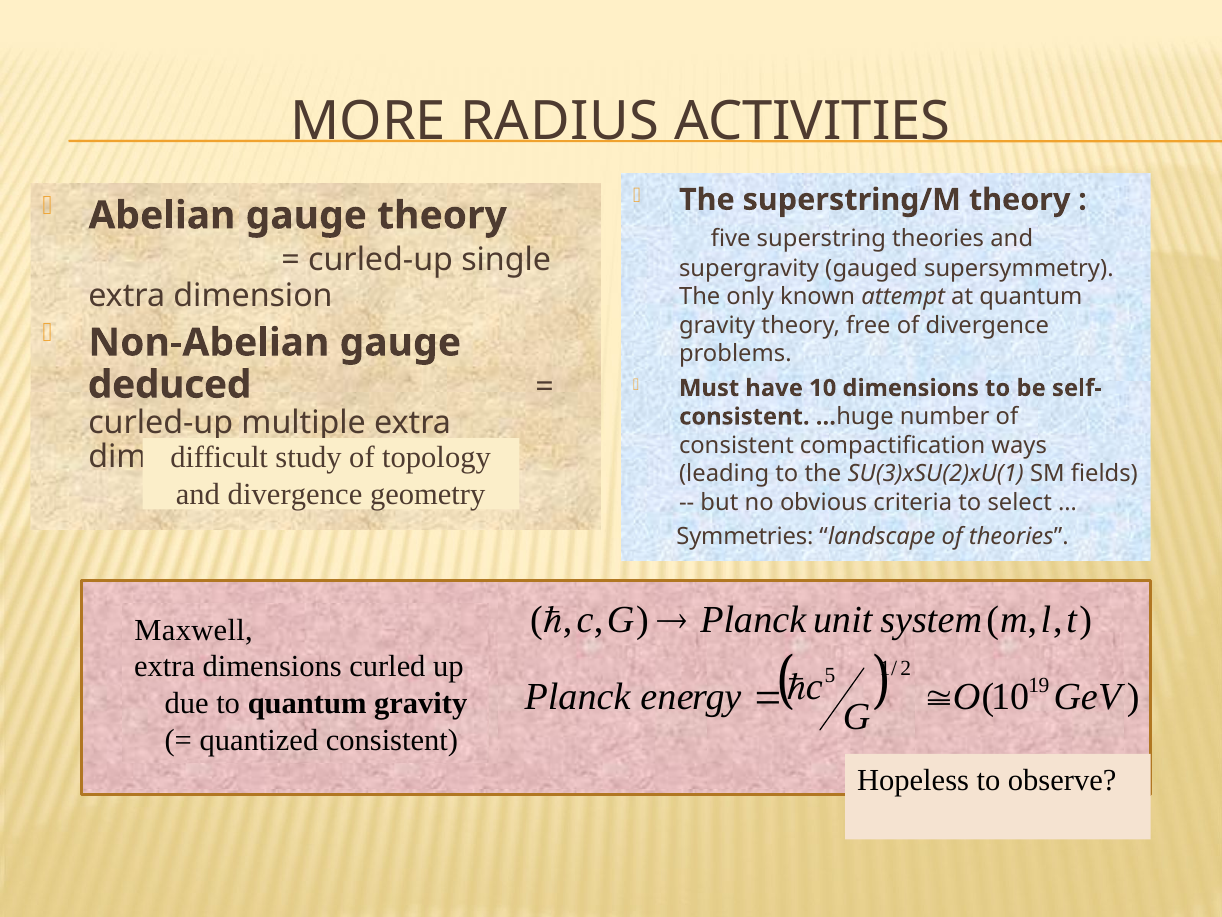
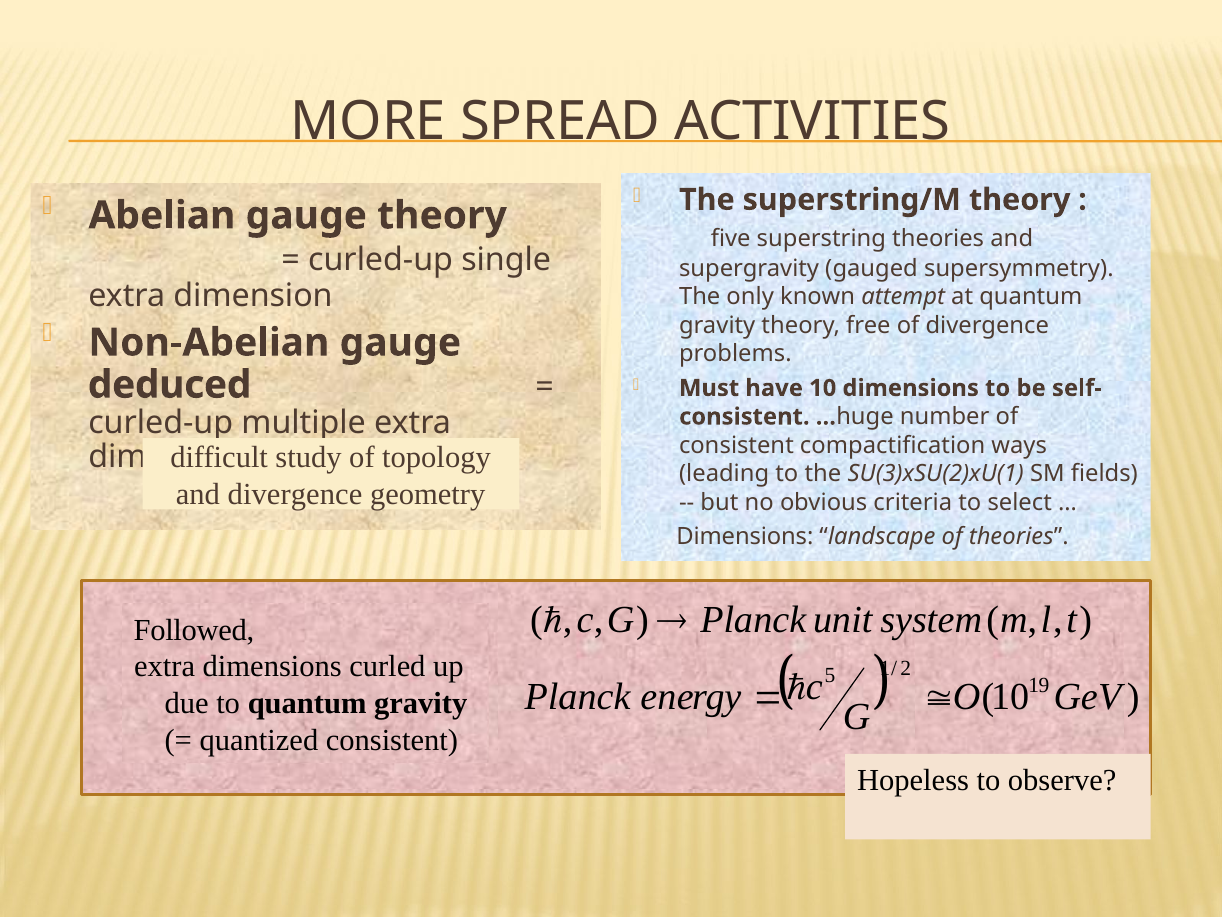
RADIUS: RADIUS -> SPREAD (560, 121)
Symmetries: Symmetries -> Dimensions (745, 536)
Maxwell: Maxwell -> Followed (194, 630)
